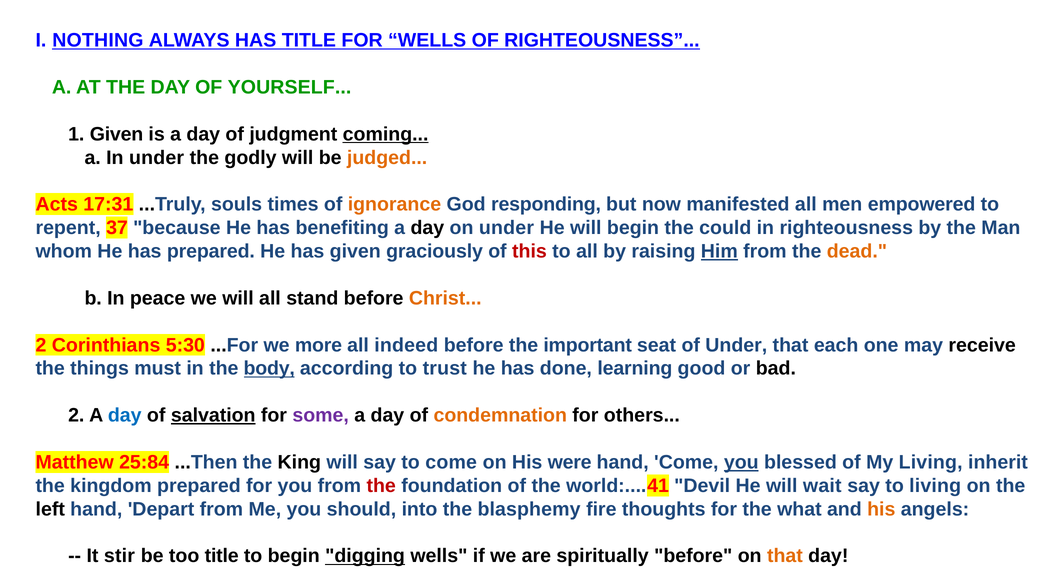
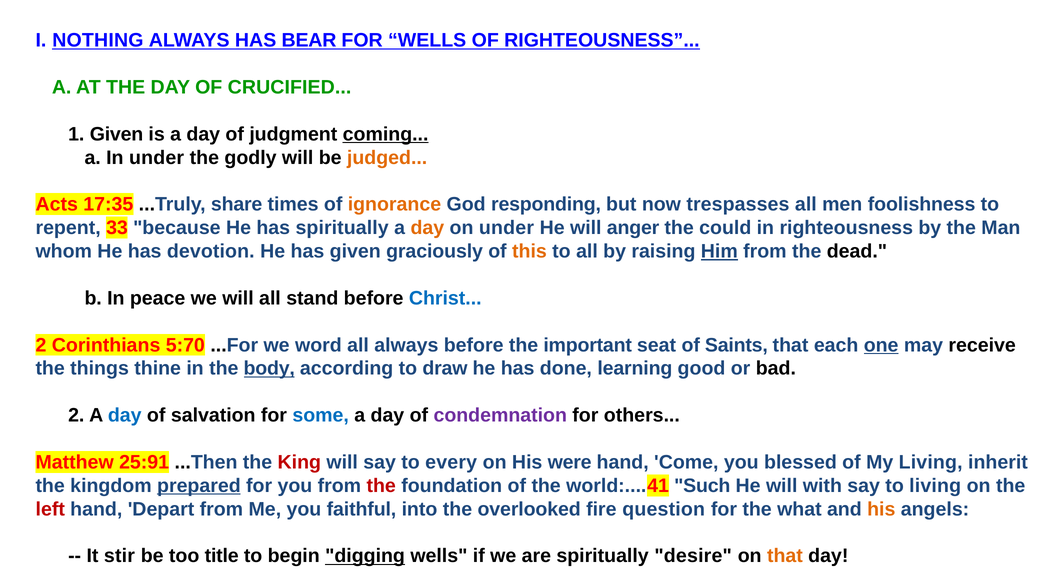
HAS TITLE: TITLE -> BEAR (309, 40)
OF YOURSELF: YOURSELF -> CRUCIFIED (290, 87)
17:31: 17:31 -> 17:35 (108, 205)
...Truly souls: souls -> share (237, 205)
now manifested: manifested -> trespasses (738, 205)
men empowered: empowered -> foolishness (922, 205)
repent 37: 37 -> 33 (117, 228)
has benefiting: benefiting -> spiritually (342, 228)
day colour: black -> orange (427, 228)
will begin: begin -> anger (633, 228)
has prepared: prepared -> devotion (211, 252)
this colour: red -> orange (529, 252)
dead colour: orange -> black (857, 252)
Christ colour: orange -> blue (445, 299)
5:30: 5:30 -> 5:70 (185, 345)
we more: more -> word (318, 345)
all indeed: indeed -> always (406, 345)
of Under: Under -> Saints (736, 345)
one underline: none -> present (881, 345)
things must: must -> thine (158, 369)
to trust: trust -> draw (445, 369)
salvation underline: present -> none (213, 416)
some colour: purple -> blue (321, 416)
condemnation colour: orange -> purple (500, 416)
25:84: 25:84 -> 25:91 (144, 463)
King colour: black -> red (299, 463)
say to come: come -> every (451, 463)
you underline: present -> none (741, 463)
prepared underline: none -> present (199, 486)
world:....41 Devil: Devil -> Such (702, 486)
will wait: wait -> with (822, 486)
left colour: black -> red (50, 510)
you should: should -> faithful (361, 510)
the blasphemy: blasphemy -> overlooked (529, 510)
fire thoughts: thoughts -> question (664, 510)
spiritually before: before -> desire (693, 557)
